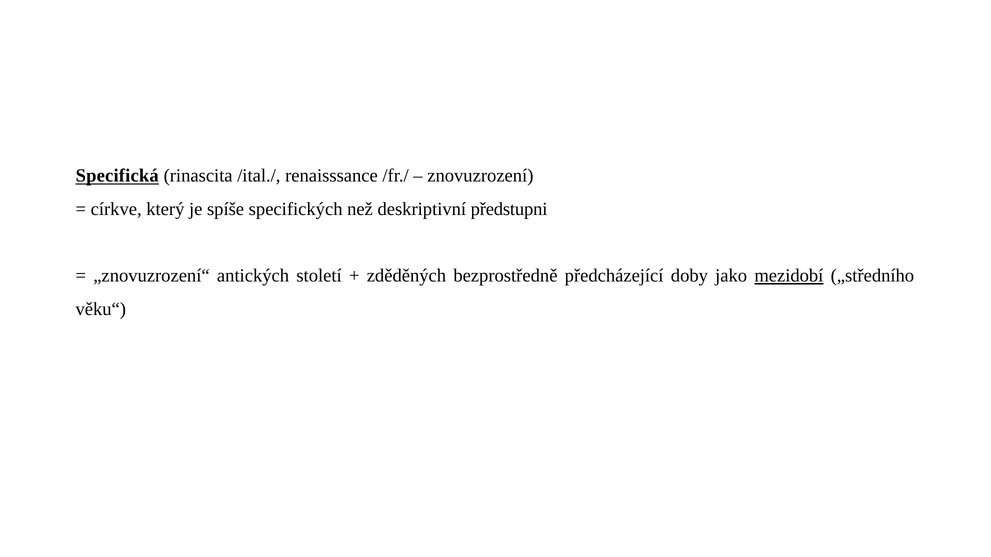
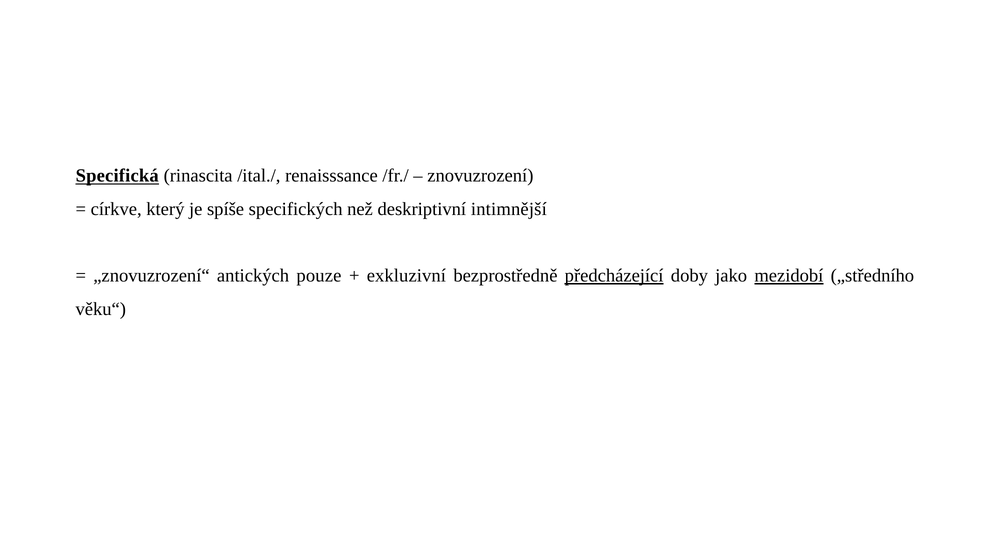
předstupni: předstupni -> intimnější (509, 209)
století: století -> pouze (319, 276)
zděděných: zděděných -> exkluzivní (406, 276)
předcházející underline: none -> present (614, 276)
